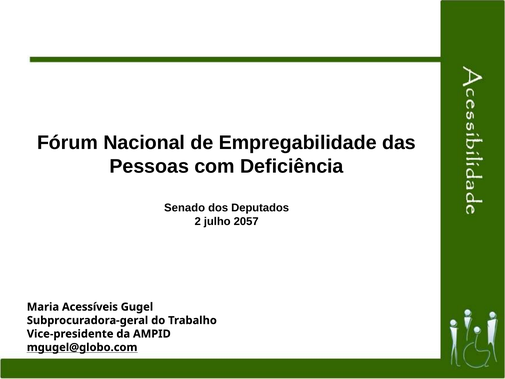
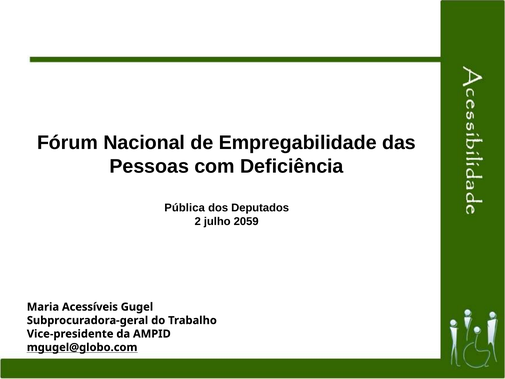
Senado: Senado -> Pública (185, 208)
2057: 2057 -> 2059 (246, 221)
